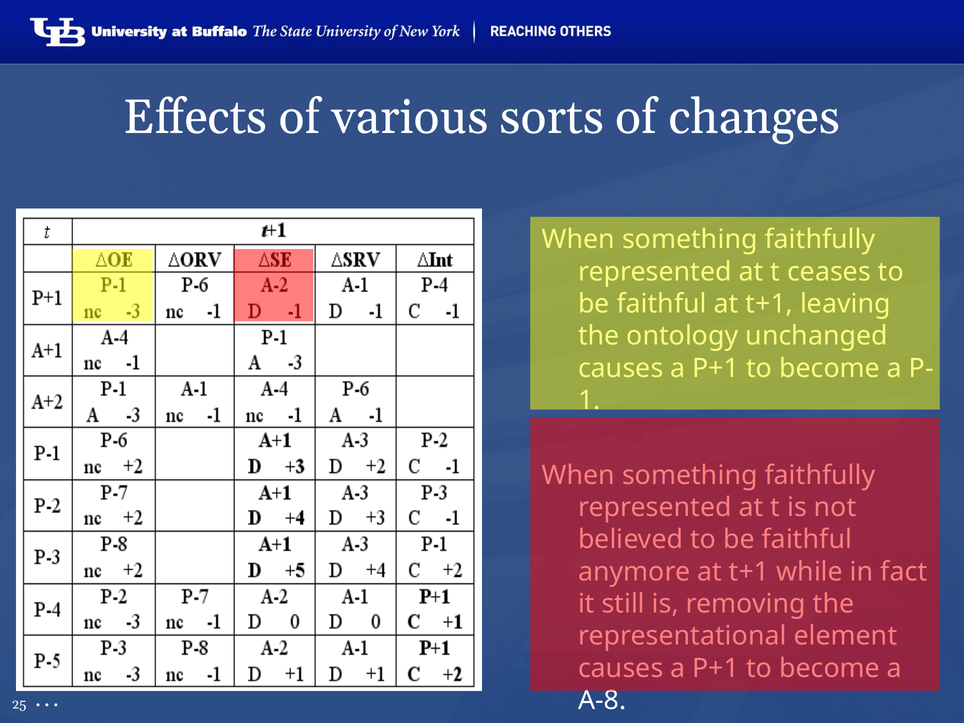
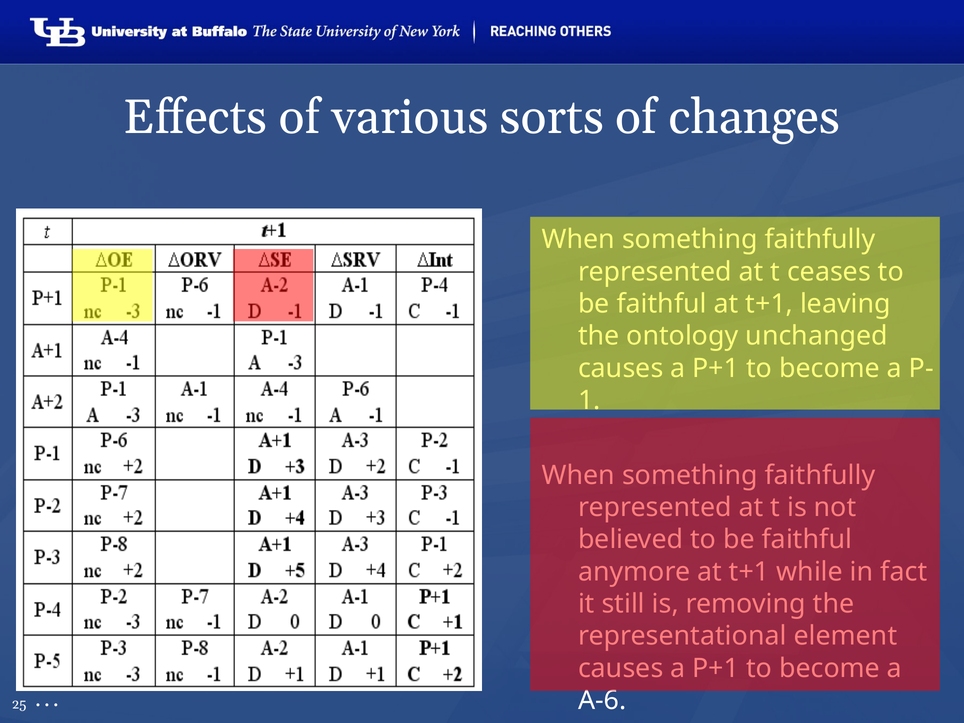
A-8: A-8 -> A-6 (602, 700)
